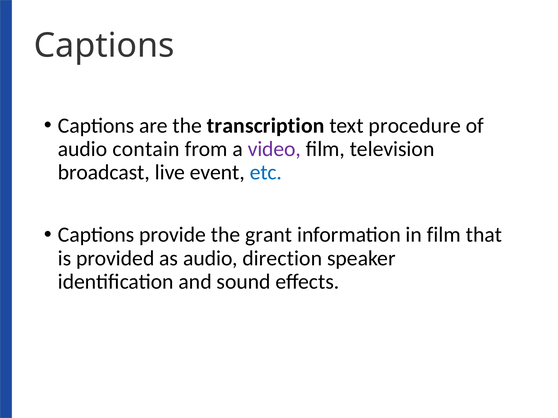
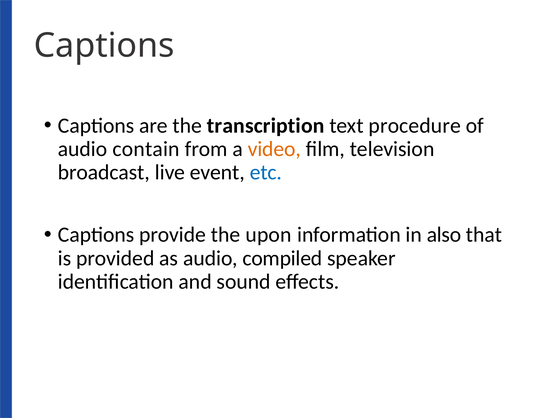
video colour: purple -> orange (274, 149)
grant: grant -> upon (269, 235)
in film: film -> also (444, 235)
direction: direction -> compiled (282, 259)
